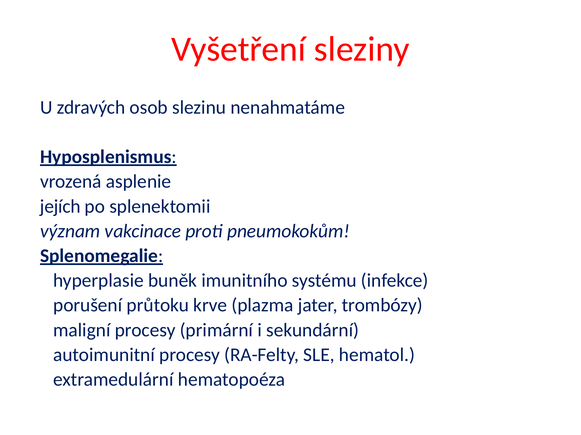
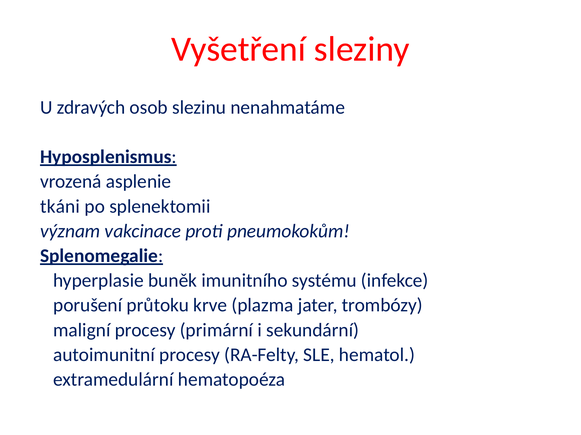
jejích: jejích -> tkáni (60, 207)
